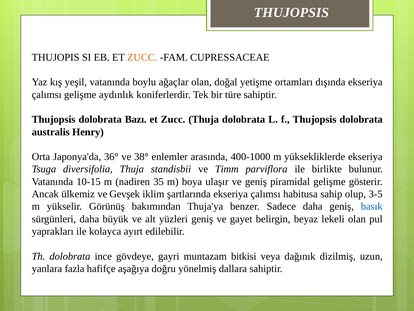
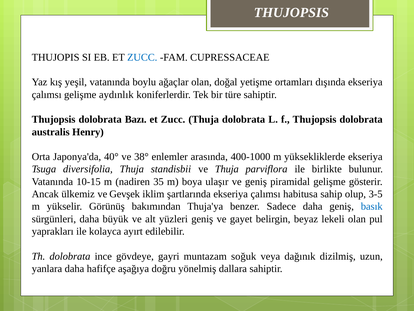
ZUCC colour: orange -> blue (142, 57)
36°: 36° -> 40° (111, 157)
ve Timm: Timm -> Thuja (227, 169)
bitkisi: bitkisi -> soğuk (244, 256)
yanlara fazla: fazla -> daha (74, 268)
